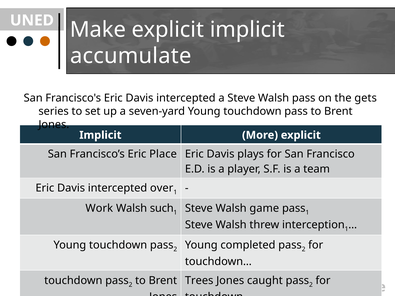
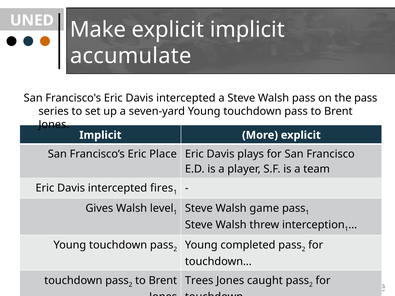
the gets: gets -> pass (366, 98)
over: over -> fires (162, 188)
Work: Work -> Gives (99, 209)
such: such -> level (162, 209)
